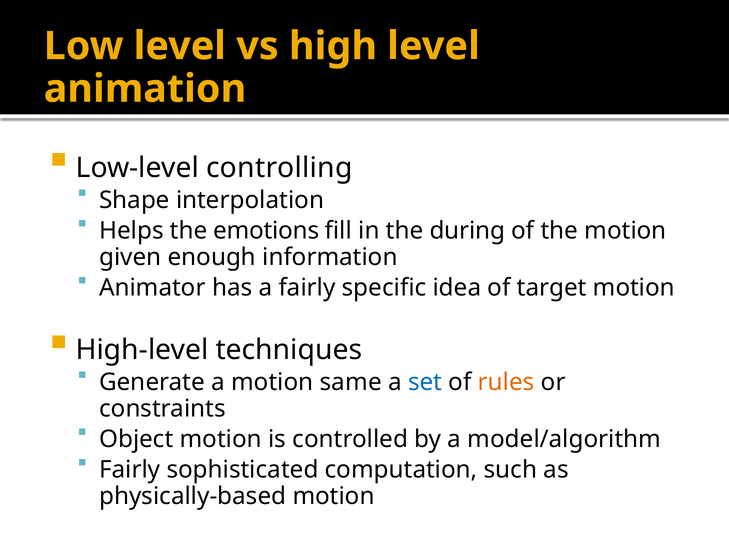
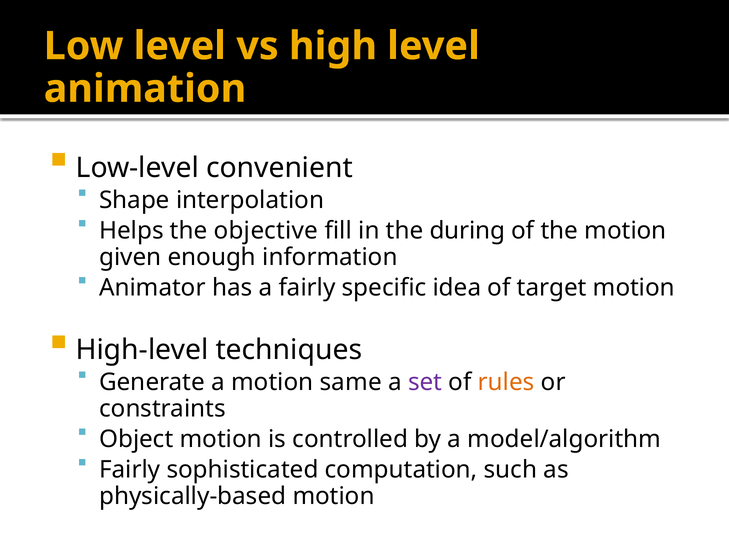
controlling: controlling -> convenient (279, 168)
emotions: emotions -> objective (266, 231)
set colour: blue -> purple (425, 382)
